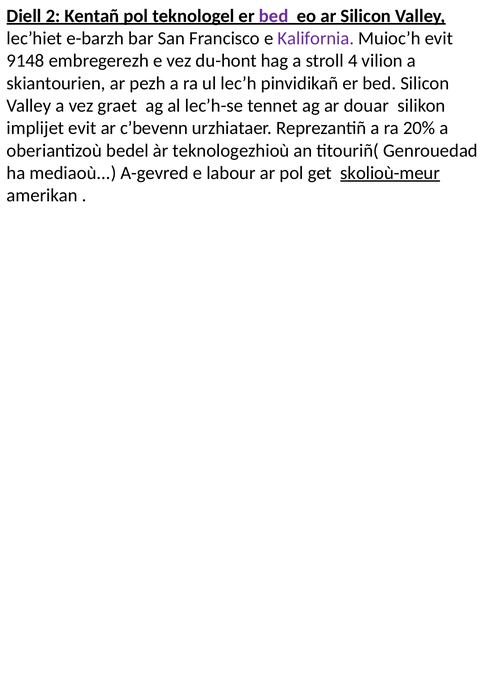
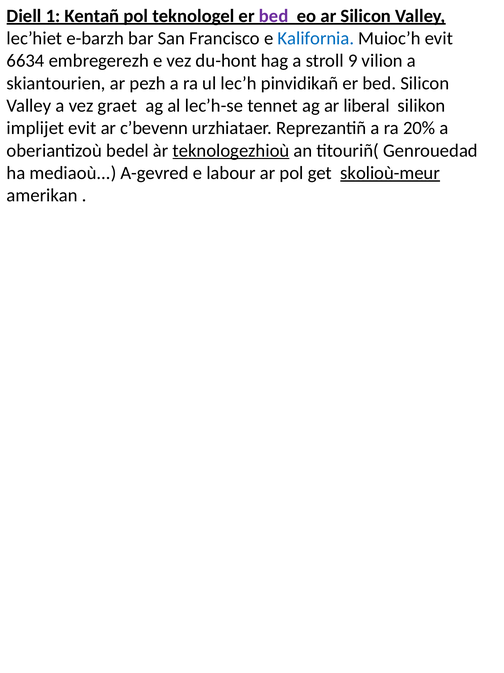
2: 2 -> 1 (53, 16)
Kalifornia colour: purple -> blue (316, 38)
9148: 9148 -> 6634 (25, 61)
4: 4 -> 9 (353, 61)
douar: douar -> liberal (367, 105)
teknologezhioù underline: none -> present (231, 150)
